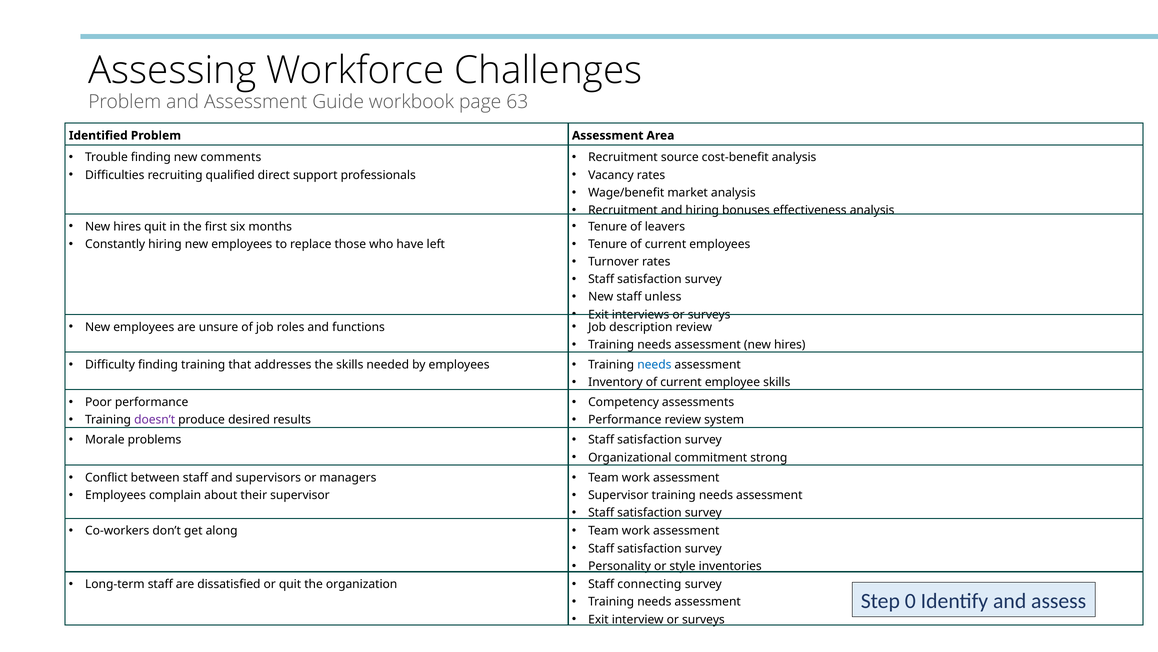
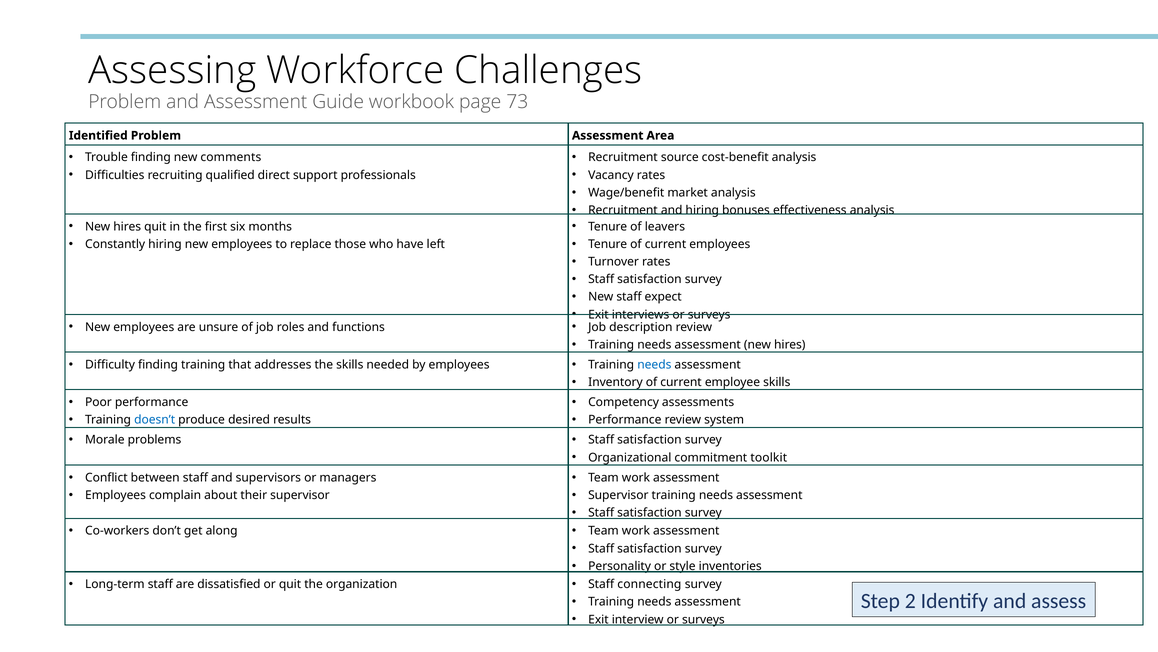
63: 63 -> 73 (517, 102)
unless: unless -> expect (663, 297)
doesn’t colour: purple -> blue (155, 420)
strong: strong -> toolkit (769, 457)
0: 0 -> 2 (910, 600)
